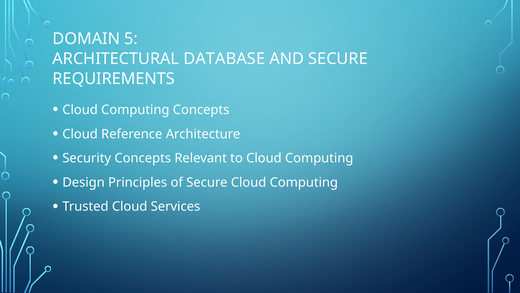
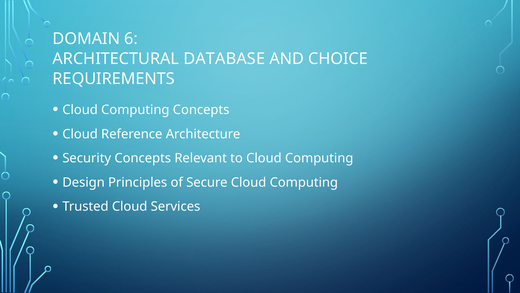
5: 5 -> 6 (131, 39)
AND SECURE: SECURE -> CHOICE (338, 59)
